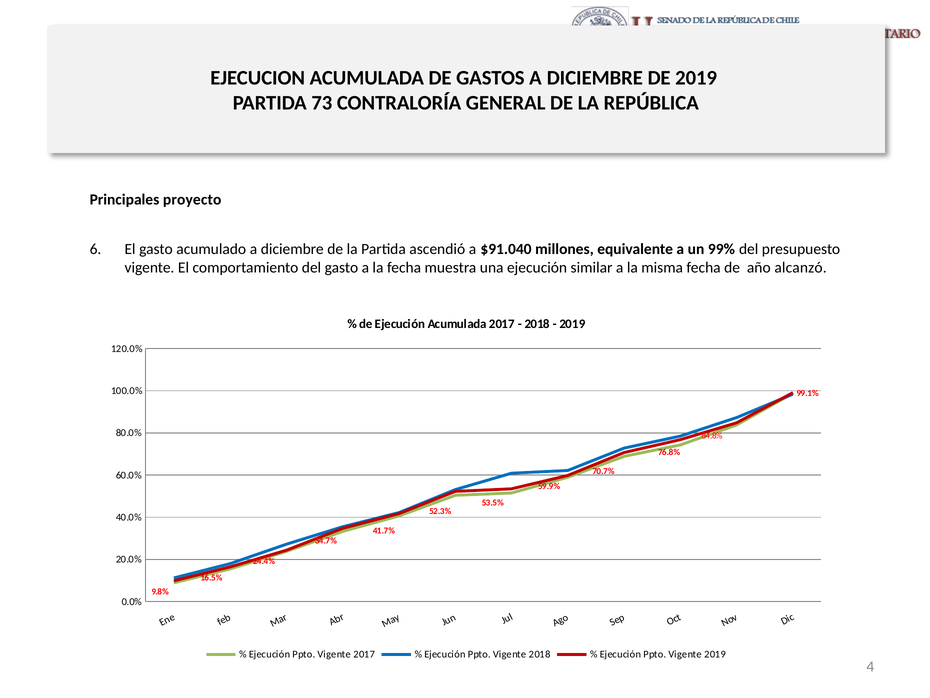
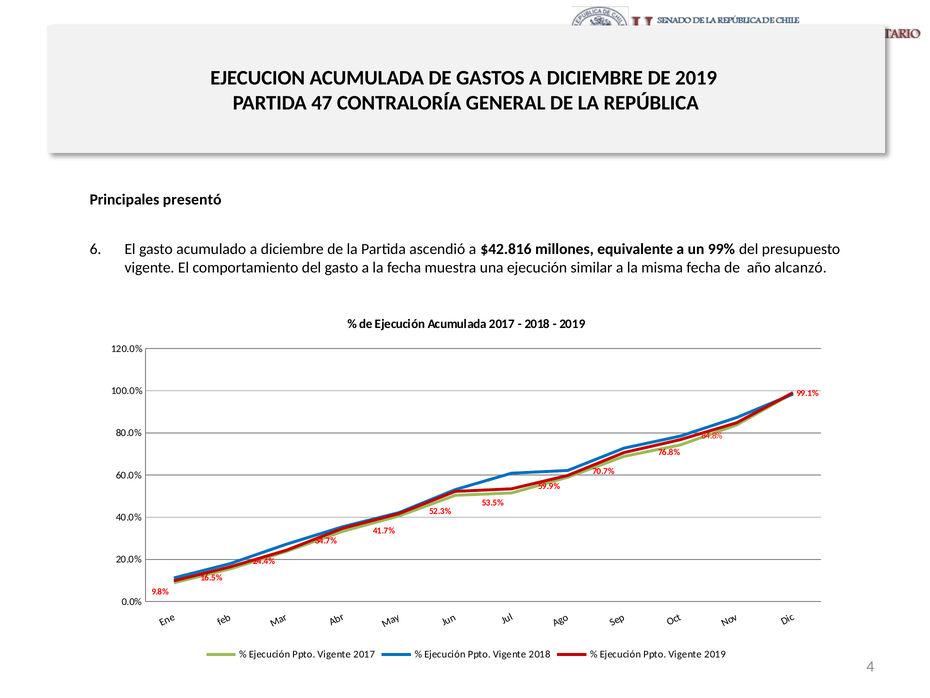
73: 73 -> 47 (322, 103)
proyecto: proyecto -> presentó (192, 199)
$91.040: $91.040 -> $42.816 (506, 249)
